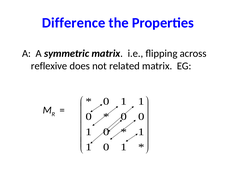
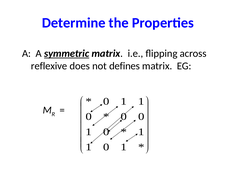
Difference: Difference -> Determine (74, 23)
symmetric underline: none -> present (67, 53)
related: related -> defines (125, 66)
